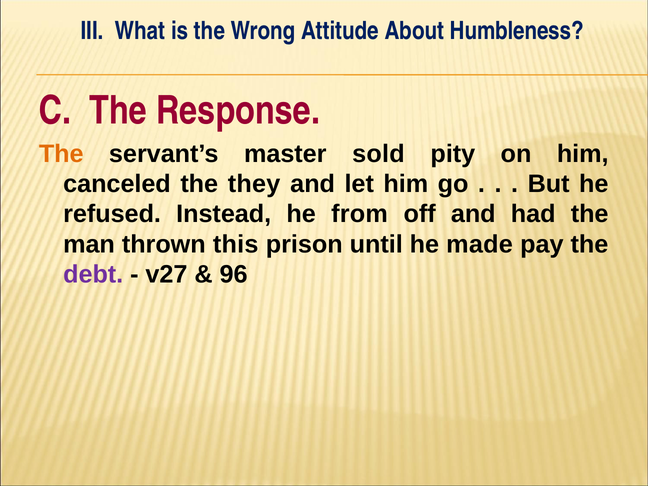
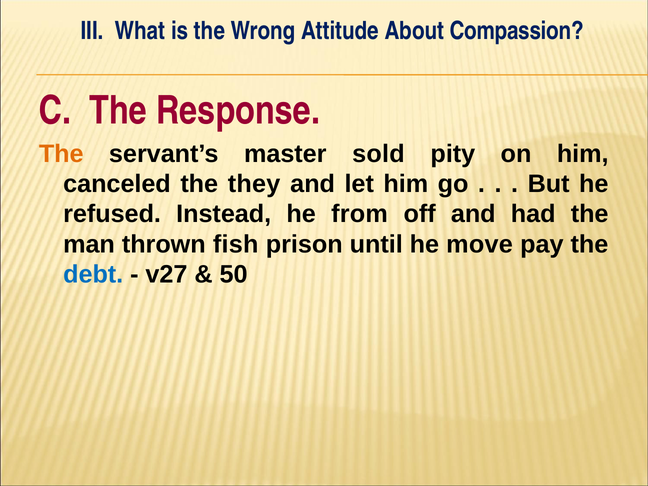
Humbleness: Humbleness -> Compassion (517, 31)
this: this -> fish (236, 244)
made: made -> move (480, 244)
debt colour: purple -> blue (93, 274)
96: 96 -> 50 (234, 274)
